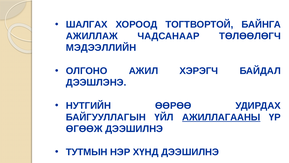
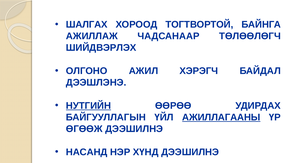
МЭДЭЭЛЛИЙН: МЭДЭЭЛЛИЙН -> ШИЙДВЭРЛЭХ (101, 48)
НУТГИЙН underline: none -> present (88, 105)
ТУТМЫН: ТУТМЫН -> НАСАНД (87, 152)
